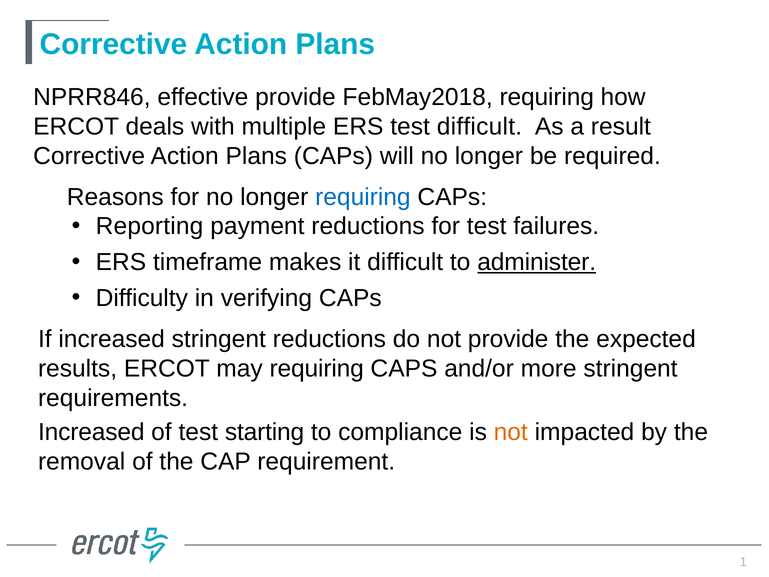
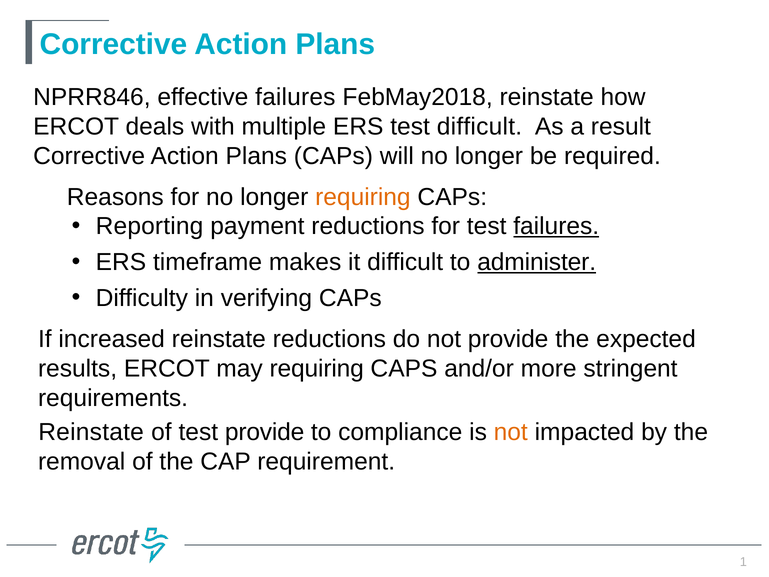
effective provide: provide -> failures (295, 97)
FebMay2018 requiring: requiring -> reinstate (547, 97)
requiring colour: blue -> orange (363, 197)
failures underline: none -> present (556, 226)
increased stringent: stringent -> reinstate (219, 339)
Increased: Increased -> Reinstate (91, 432)
test starting: starting -> provide (265, 432)
